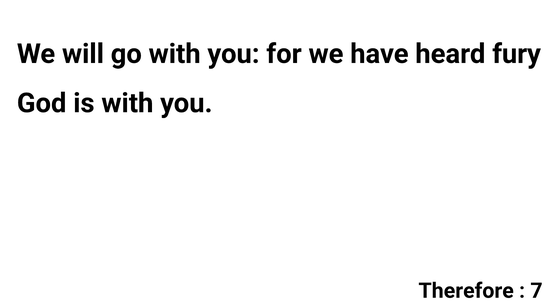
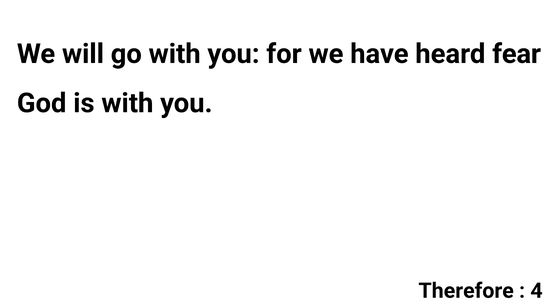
fury: fury -> fear (517, 54)
7: 7 -> 4 (536, 291)
